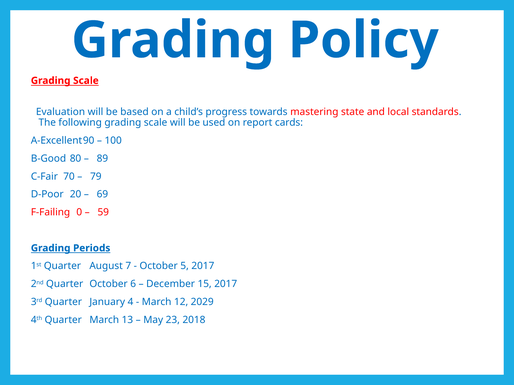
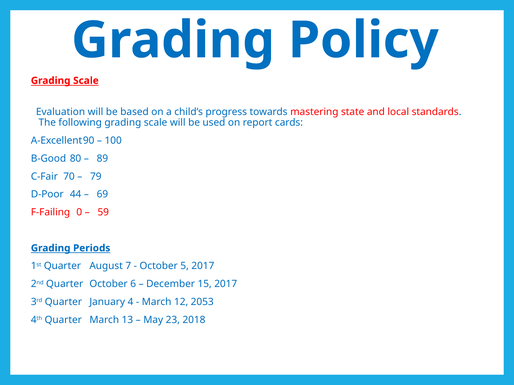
20: 20 -> 44 (76, 195)
2029: 2029 -> 2053 (202, 302)
